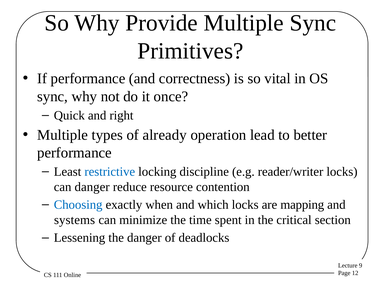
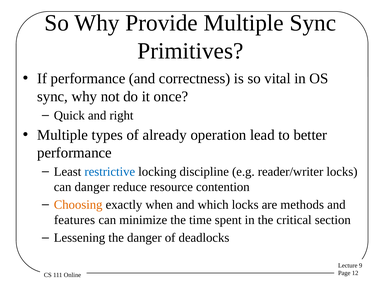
Choosing colour: blue -> orange (78, 205)
mapping: mapping -> methods (302, 205)
systems: systems -> features (75, 220)
